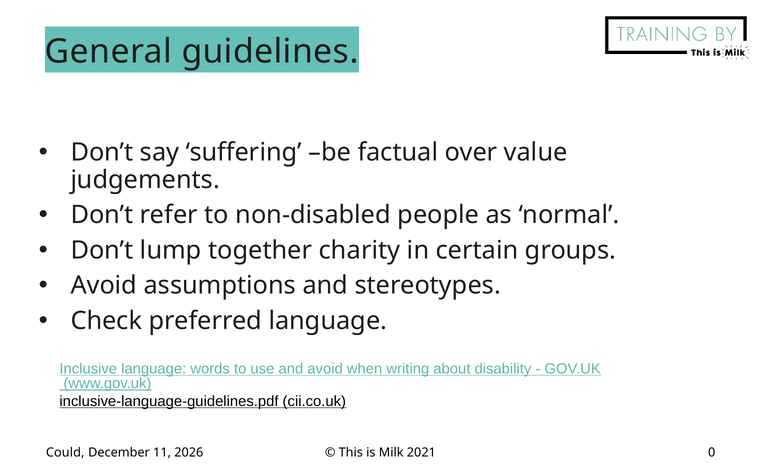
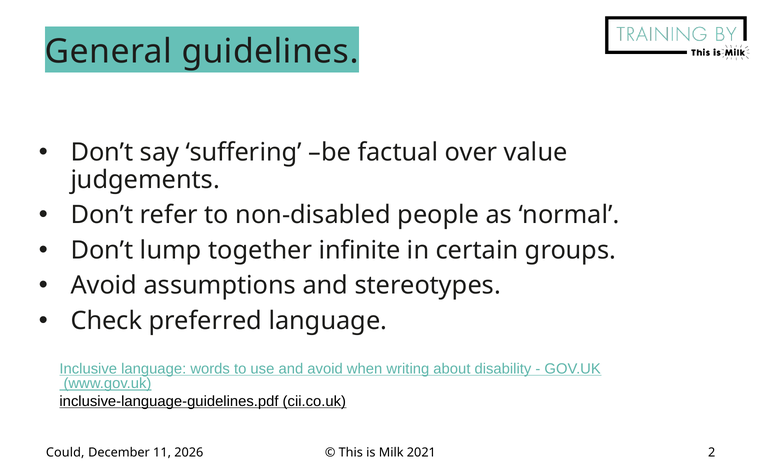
charity: charity -> infinite (360, 251)
0: 0 -> 2 (712, 453)
